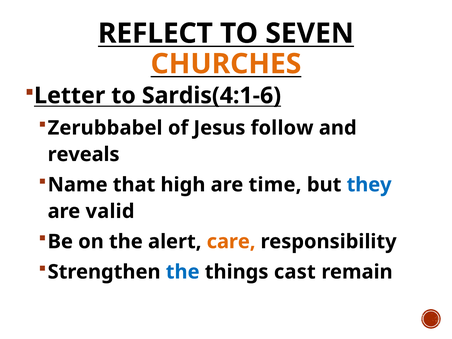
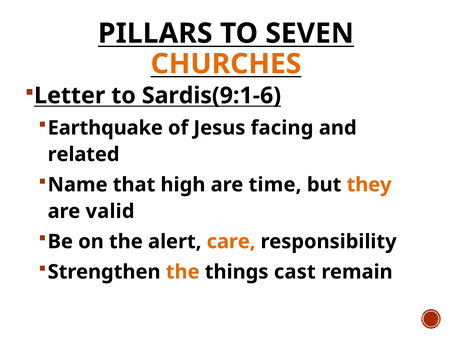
REFLECT: REFLECT -> PILLARS (155, 33)
Sardis(4:1-6: Sardis(4:1-6 -> Sardis(9:1-6 (211, 96)
Zerubbabel: Zerubbabel -> Earthquake (105, 128)
follow: follow -> facing (282, 128)
reveals: reveals -> related (84, 154)
they colour: blue -> orange (369, 185)
the colour: blue -> orange (183, 272)
